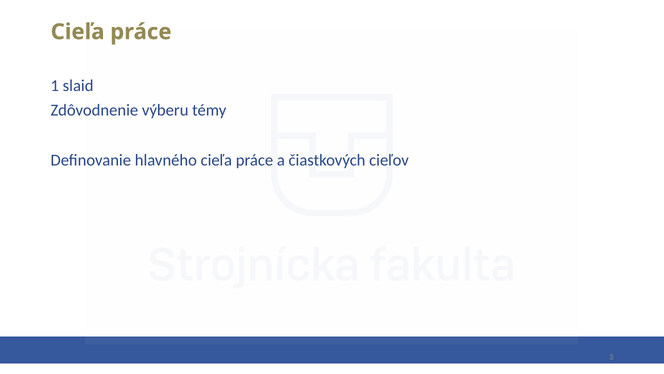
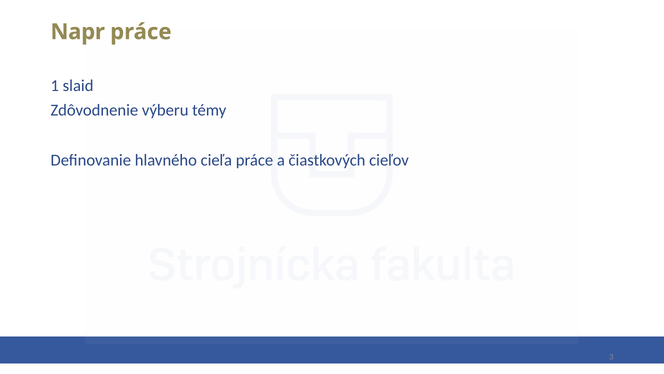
Cieľa: Cieľa -> Napr (78, 32)
